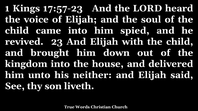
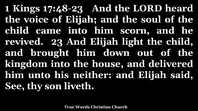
17:57-23: 17:57-23 -> 17:48-23 (63, 8)
spied: spied -> scorn (135, 31)
with: with -> light (133, 42)
